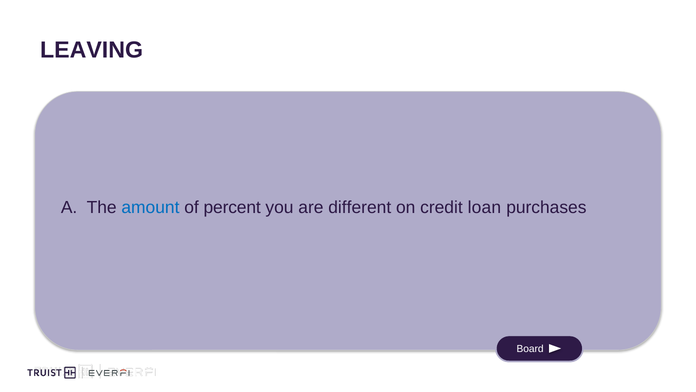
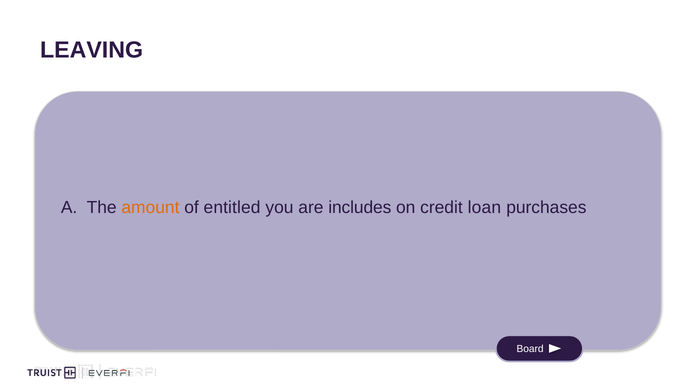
amount colour: blue -> orange (150, 207)
percent: percent -> entitled (232, 207)
different: different -> includes (360, 207)
